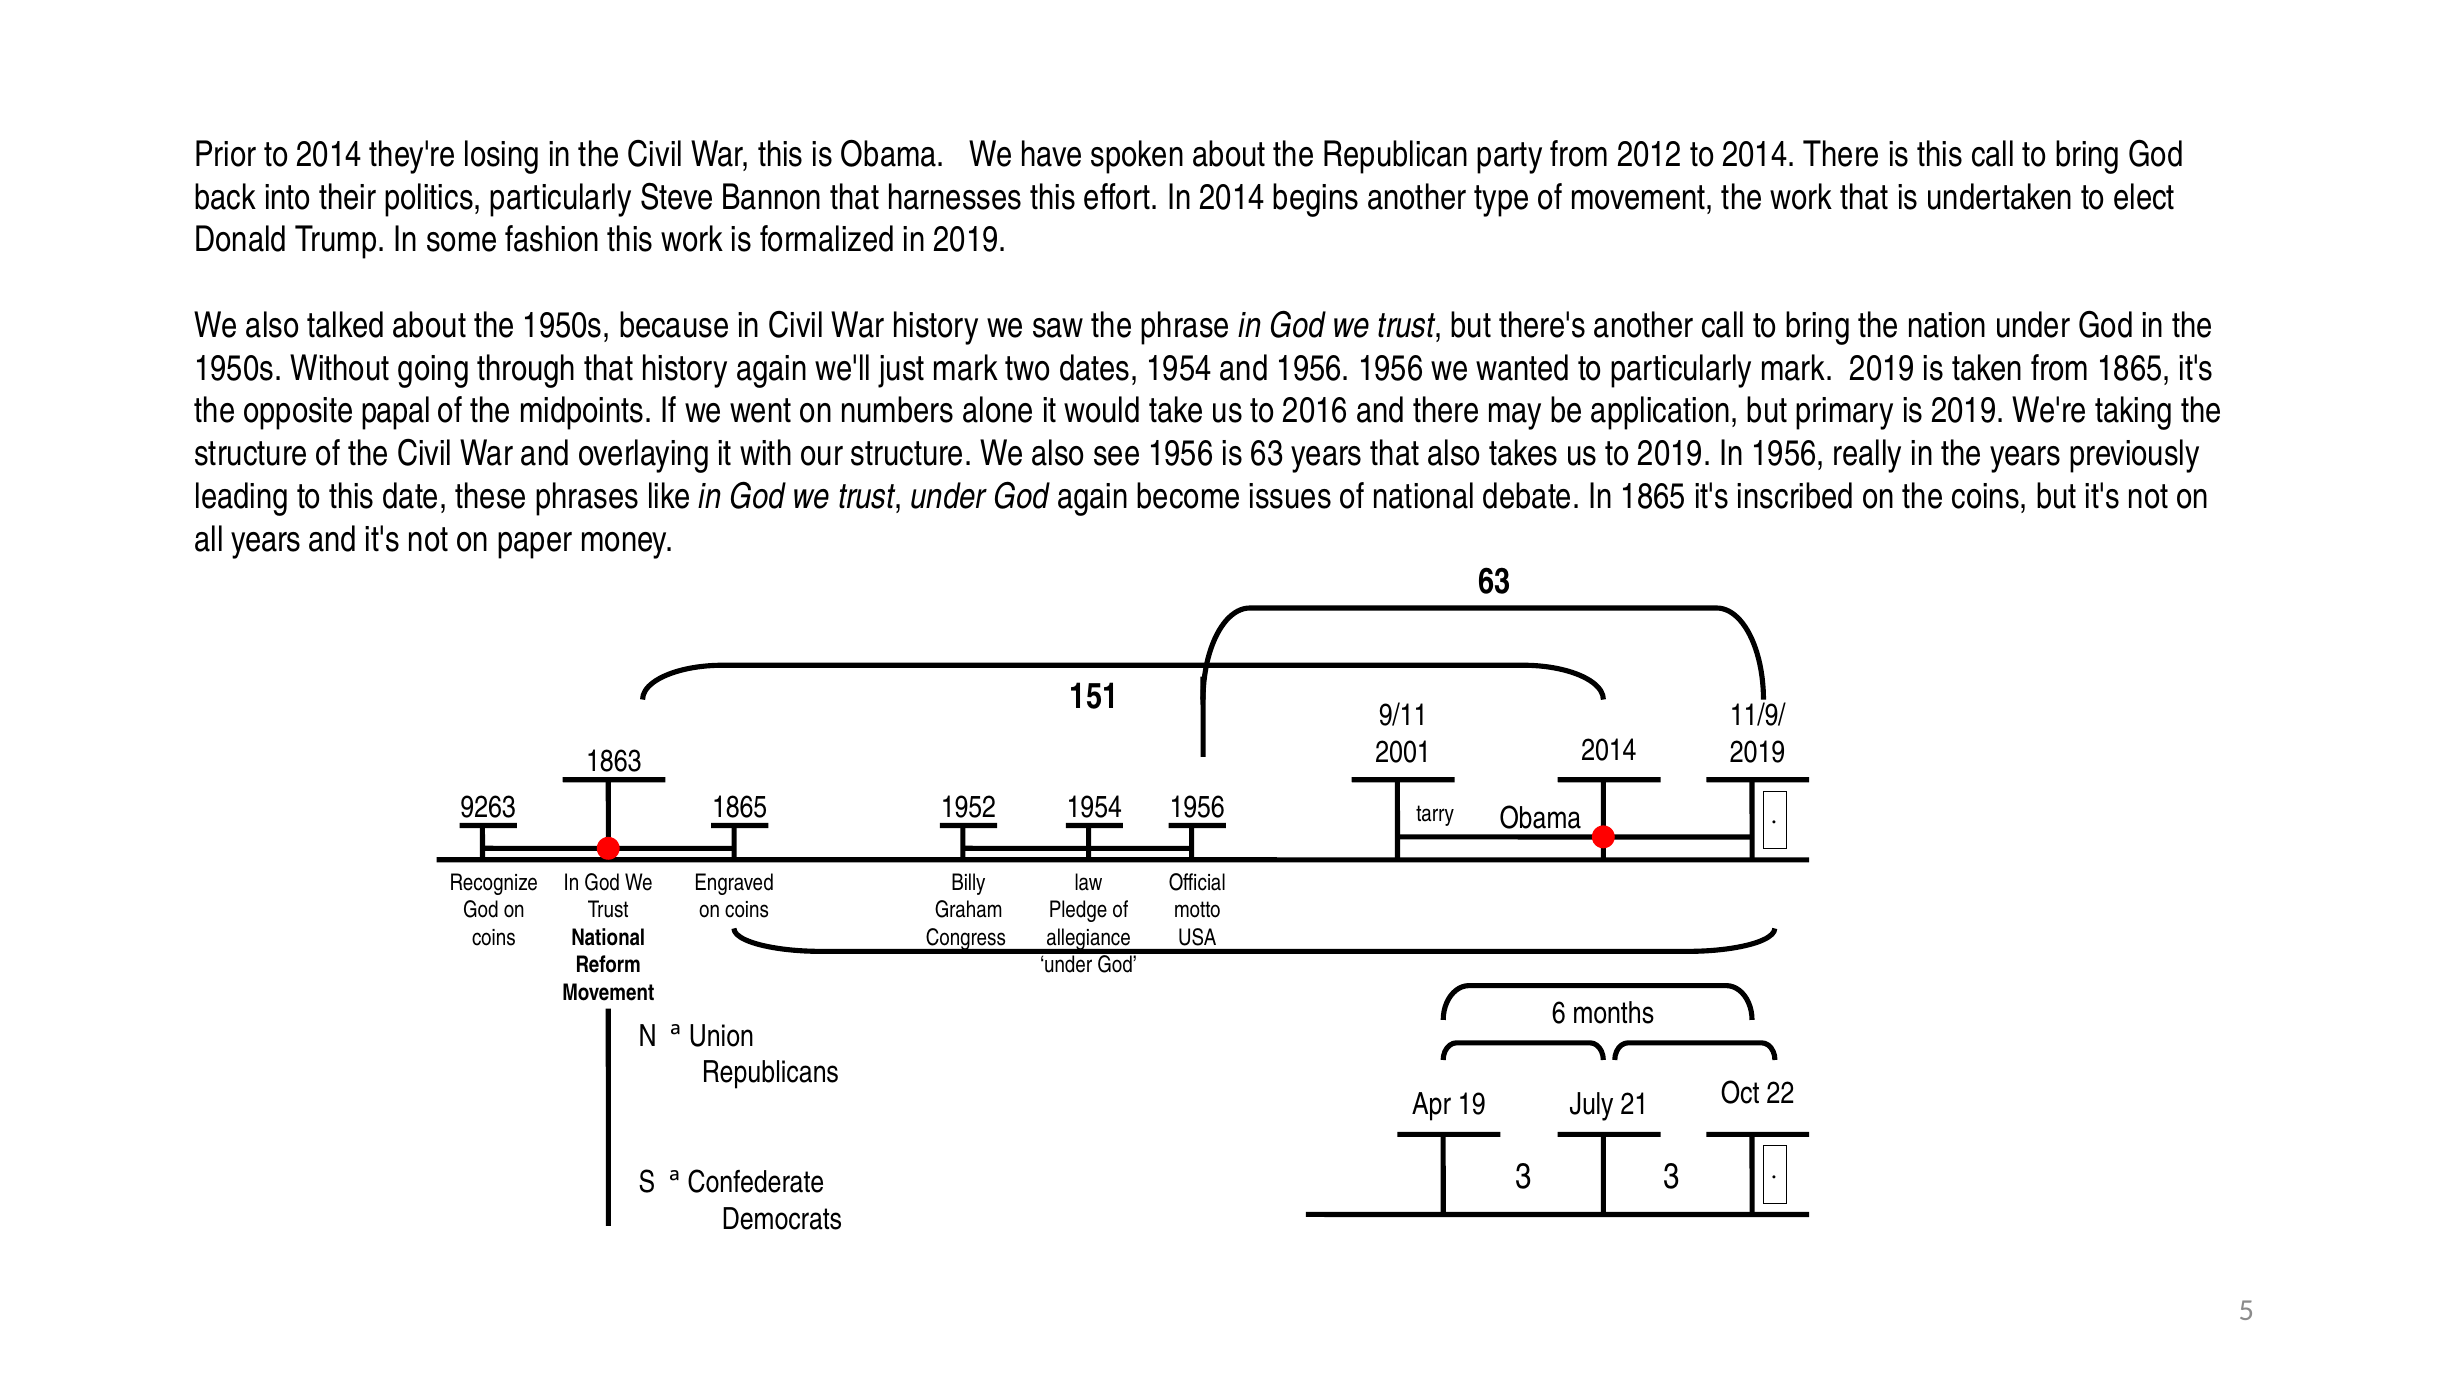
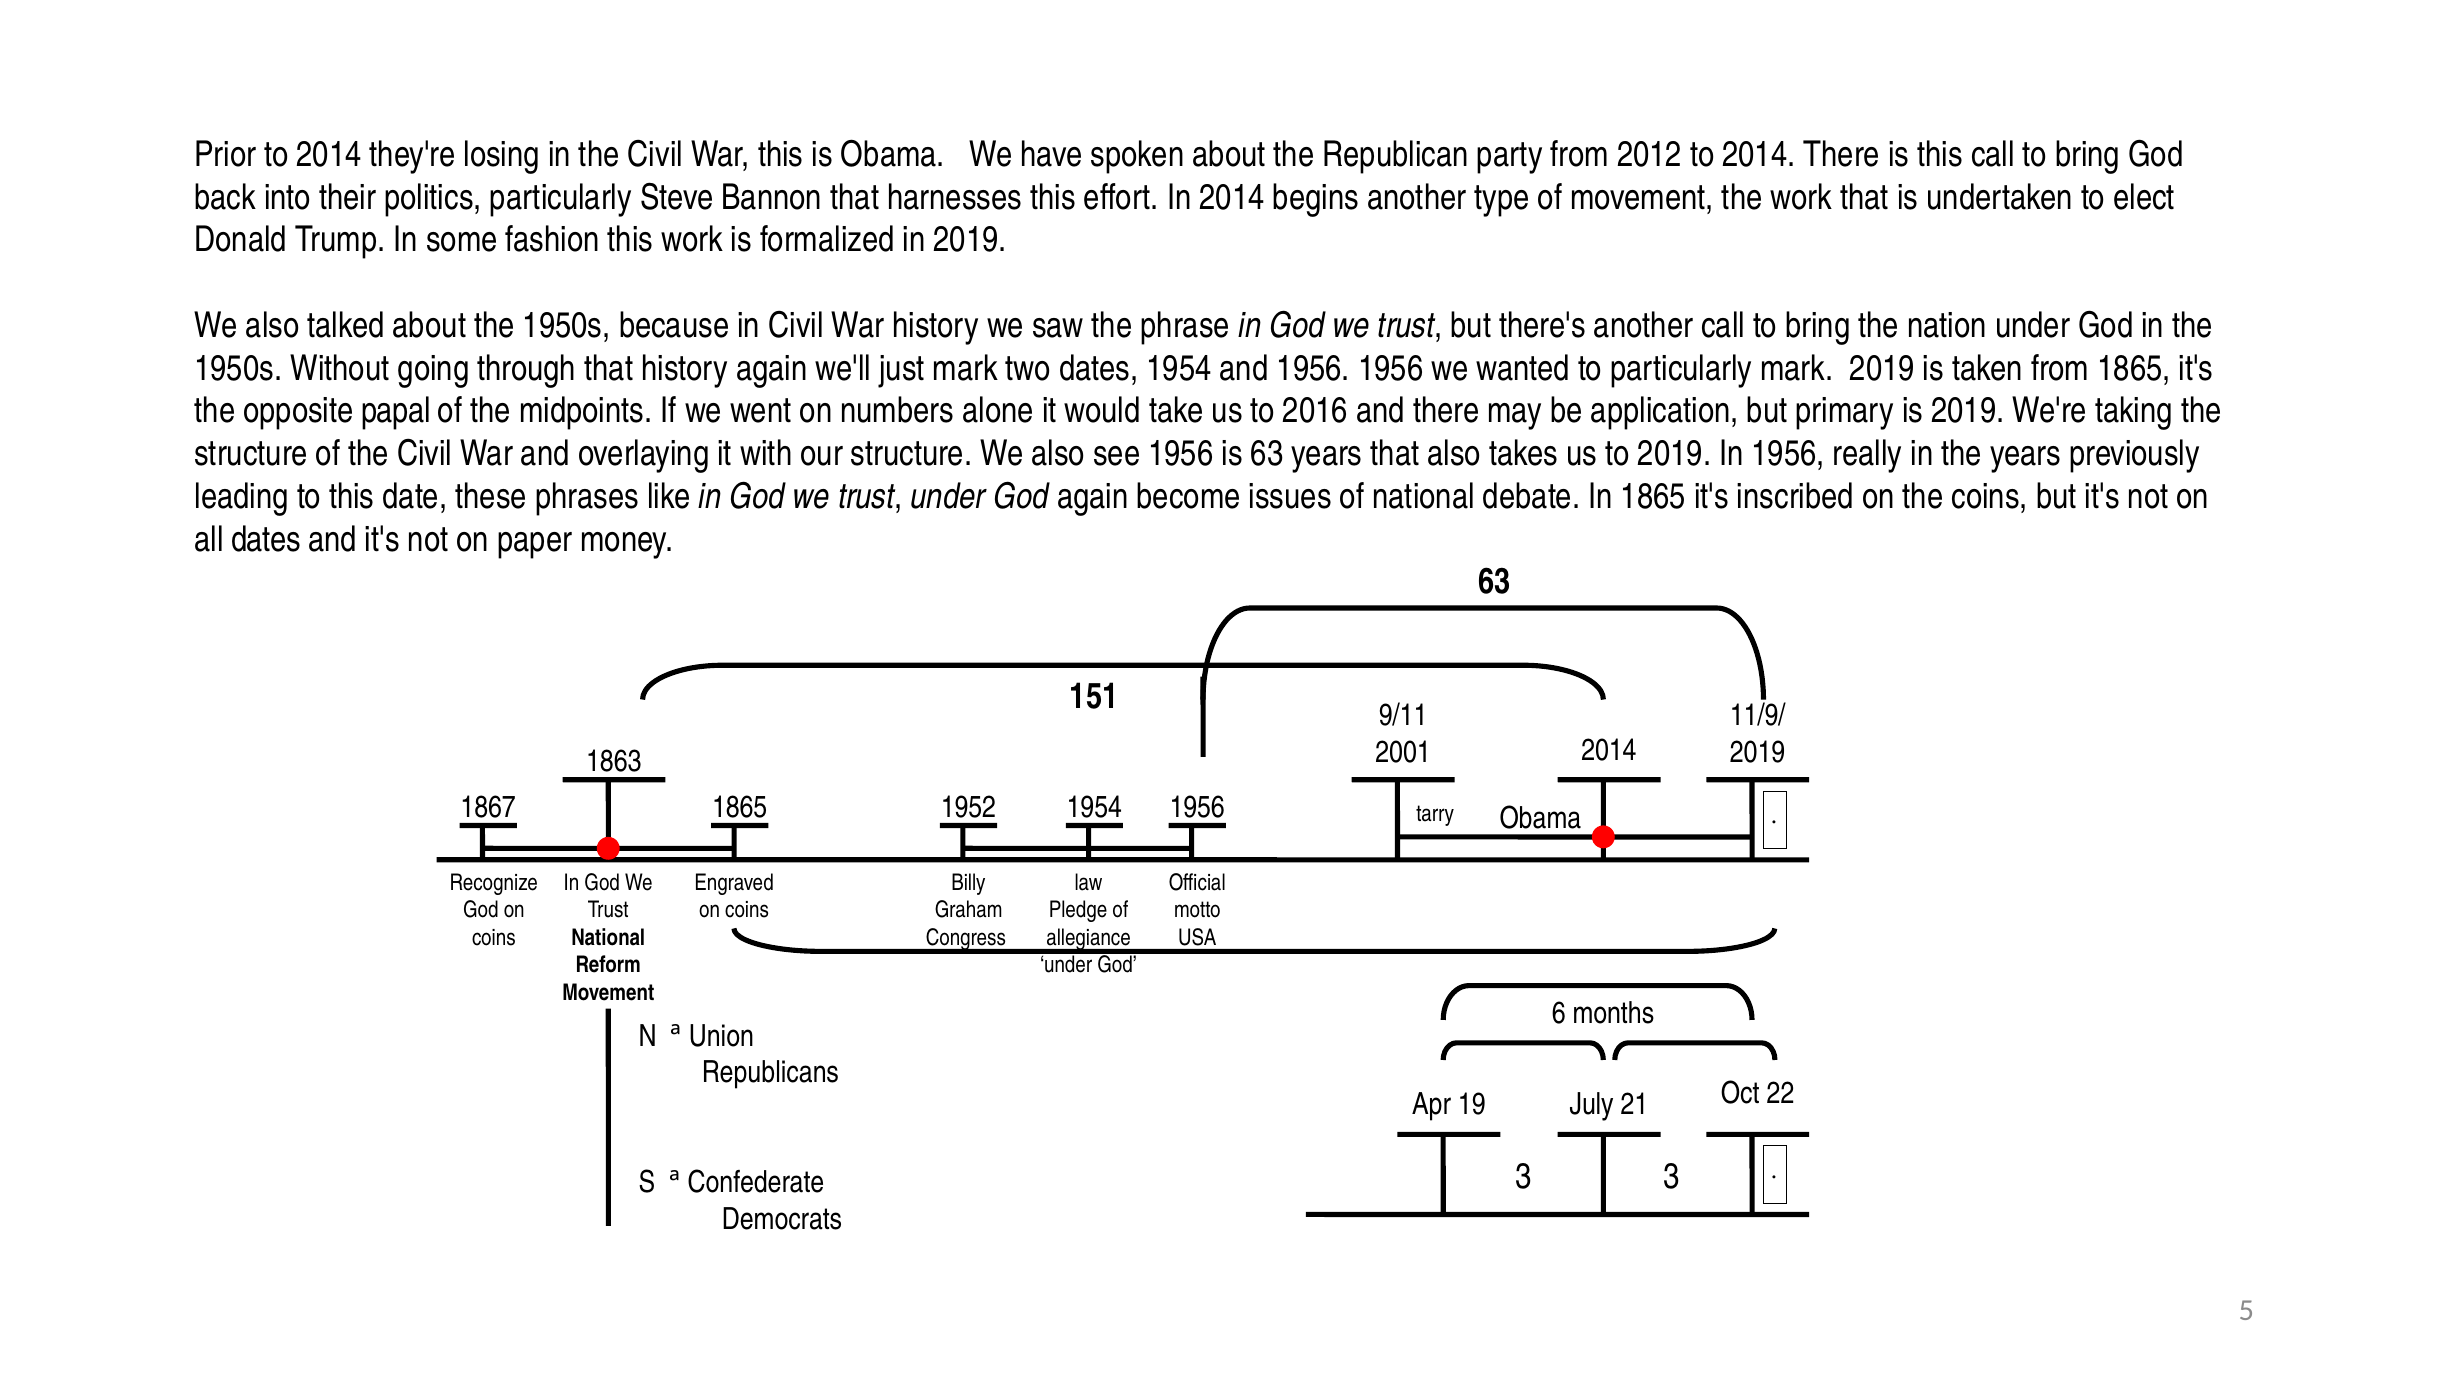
all years: years -> dates (266, 539)
9263: 9263 -> 1867 (488, 807)
